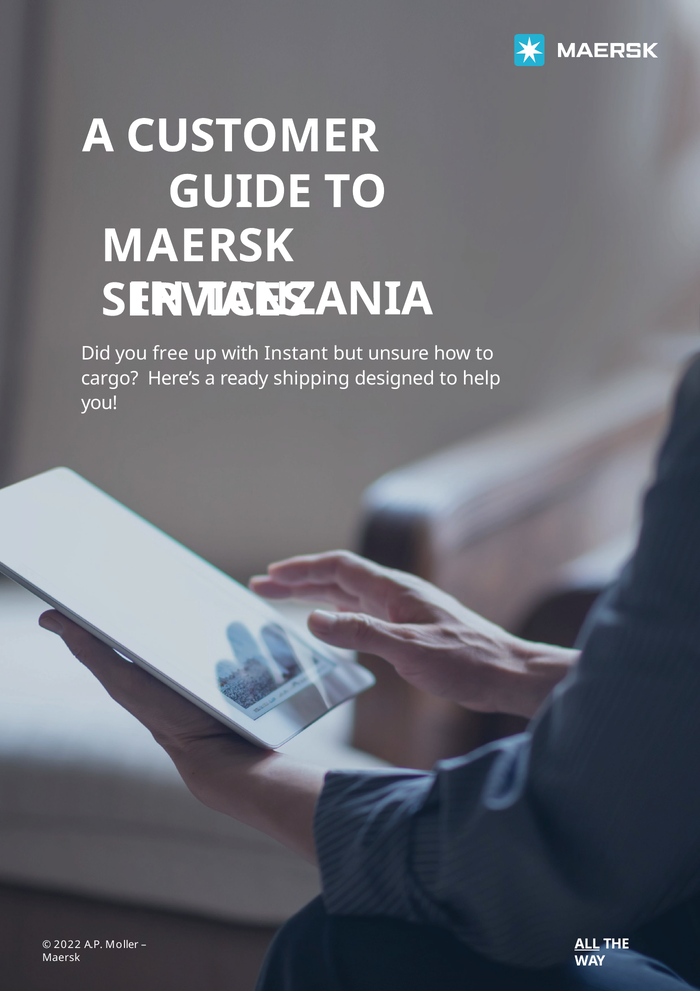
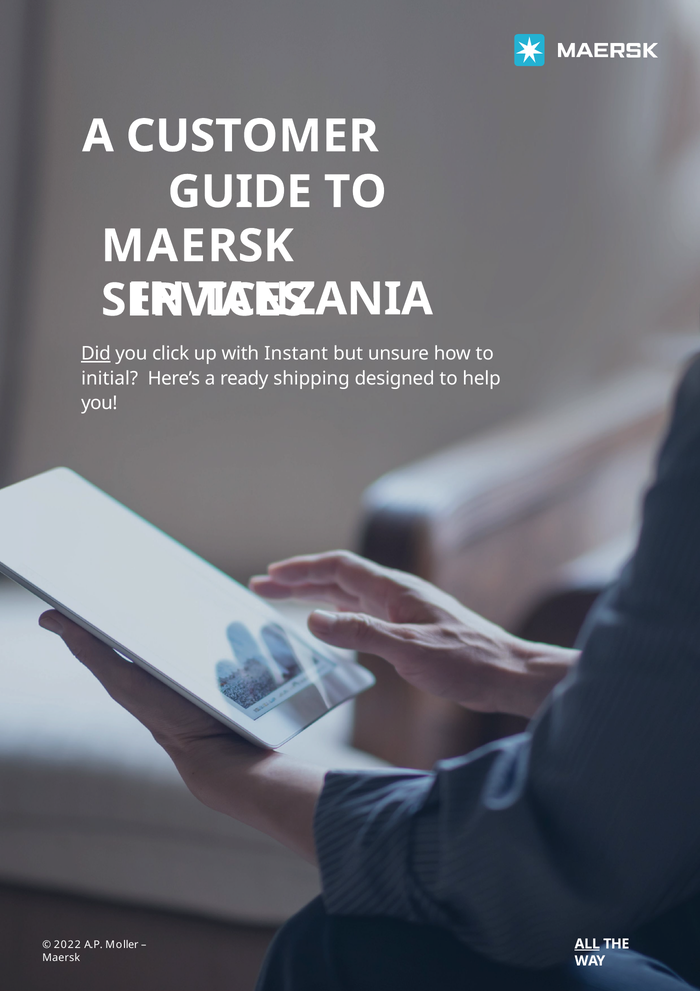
Did underline: none -> present (96, 353)
free: free -> click (171, 353)
cargo: cargo -> initial (110, 378)
